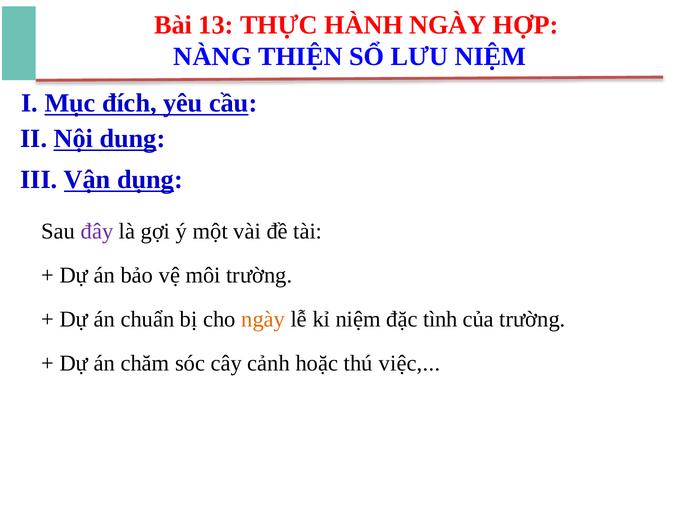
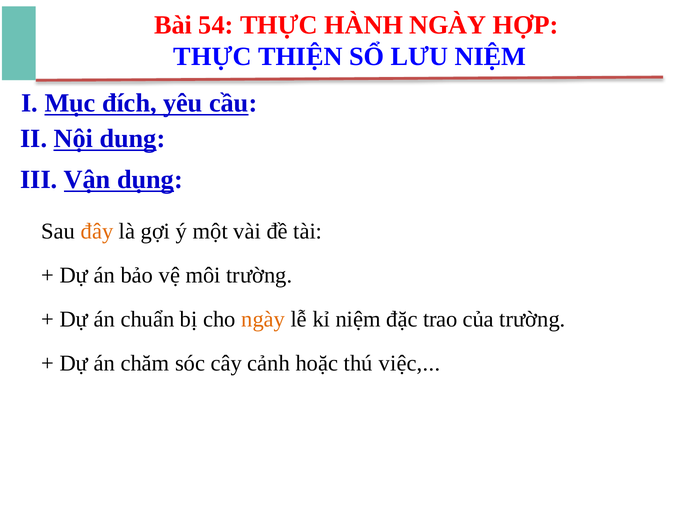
13: 13 -> 54 (216, 25)
NÀNG: NÀNG -> THỰC (213, 57)
đây colour: purple -> orange (97, 231)
tình: tình -> trao (440, 319)
